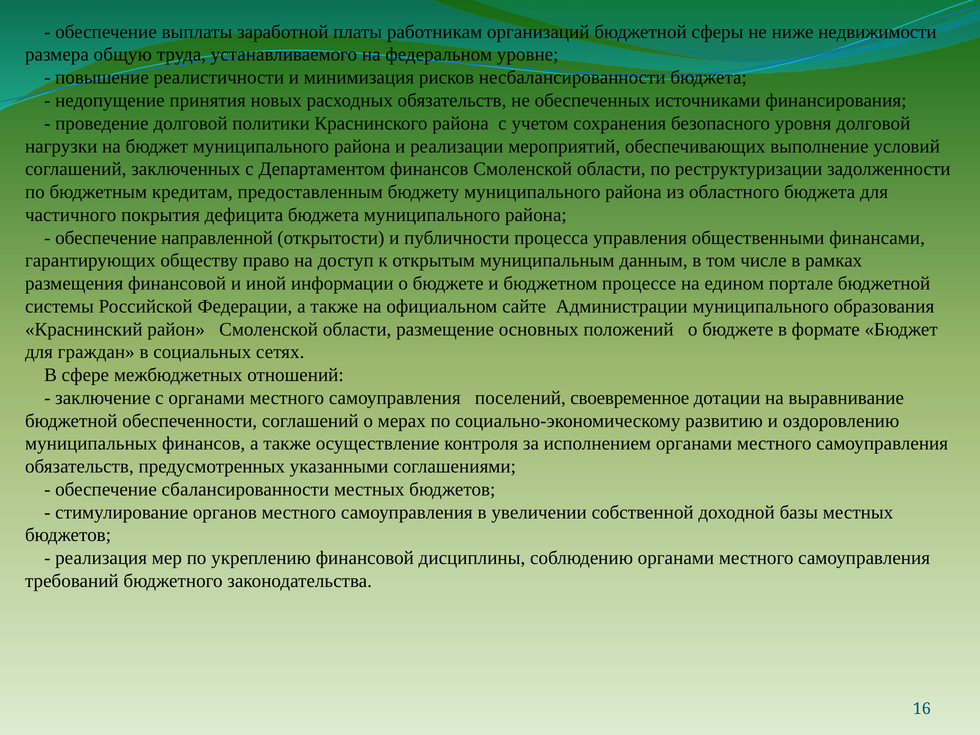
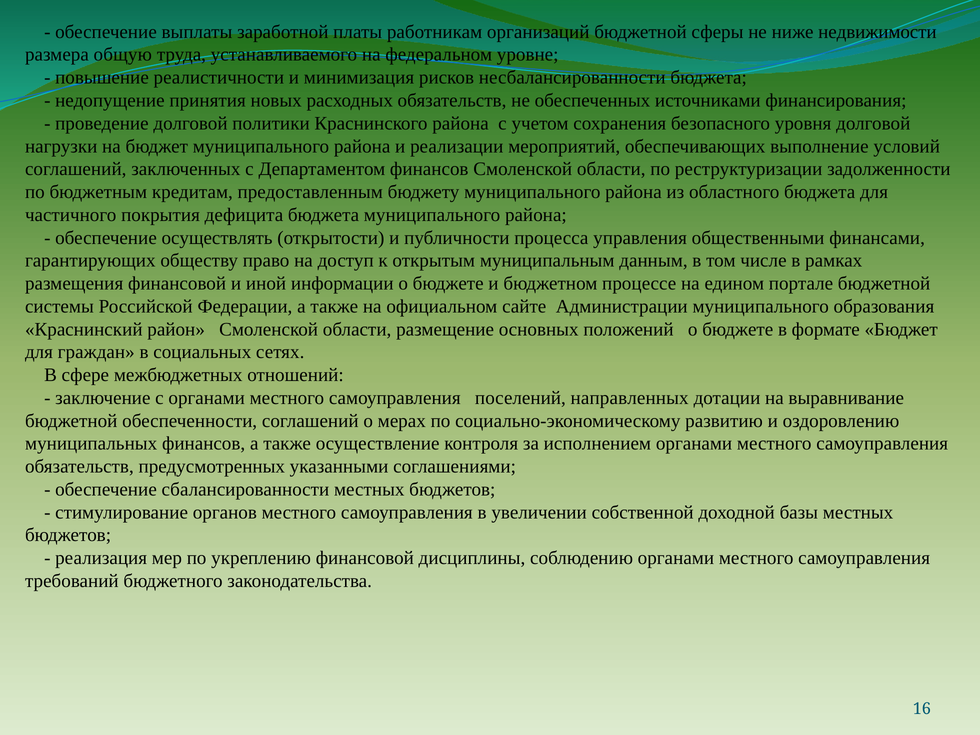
направленной: направленной -> осуществлять (217, 238)
своевременное: своевременное -> направленных (630, 398)
